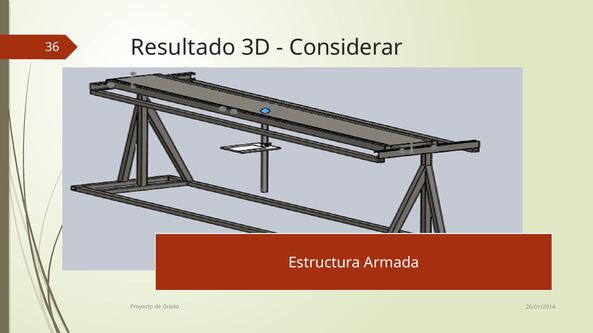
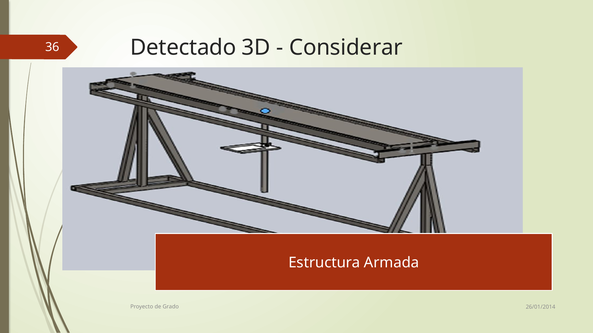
Resultado: Resultado -> Detectado (183, 47)
